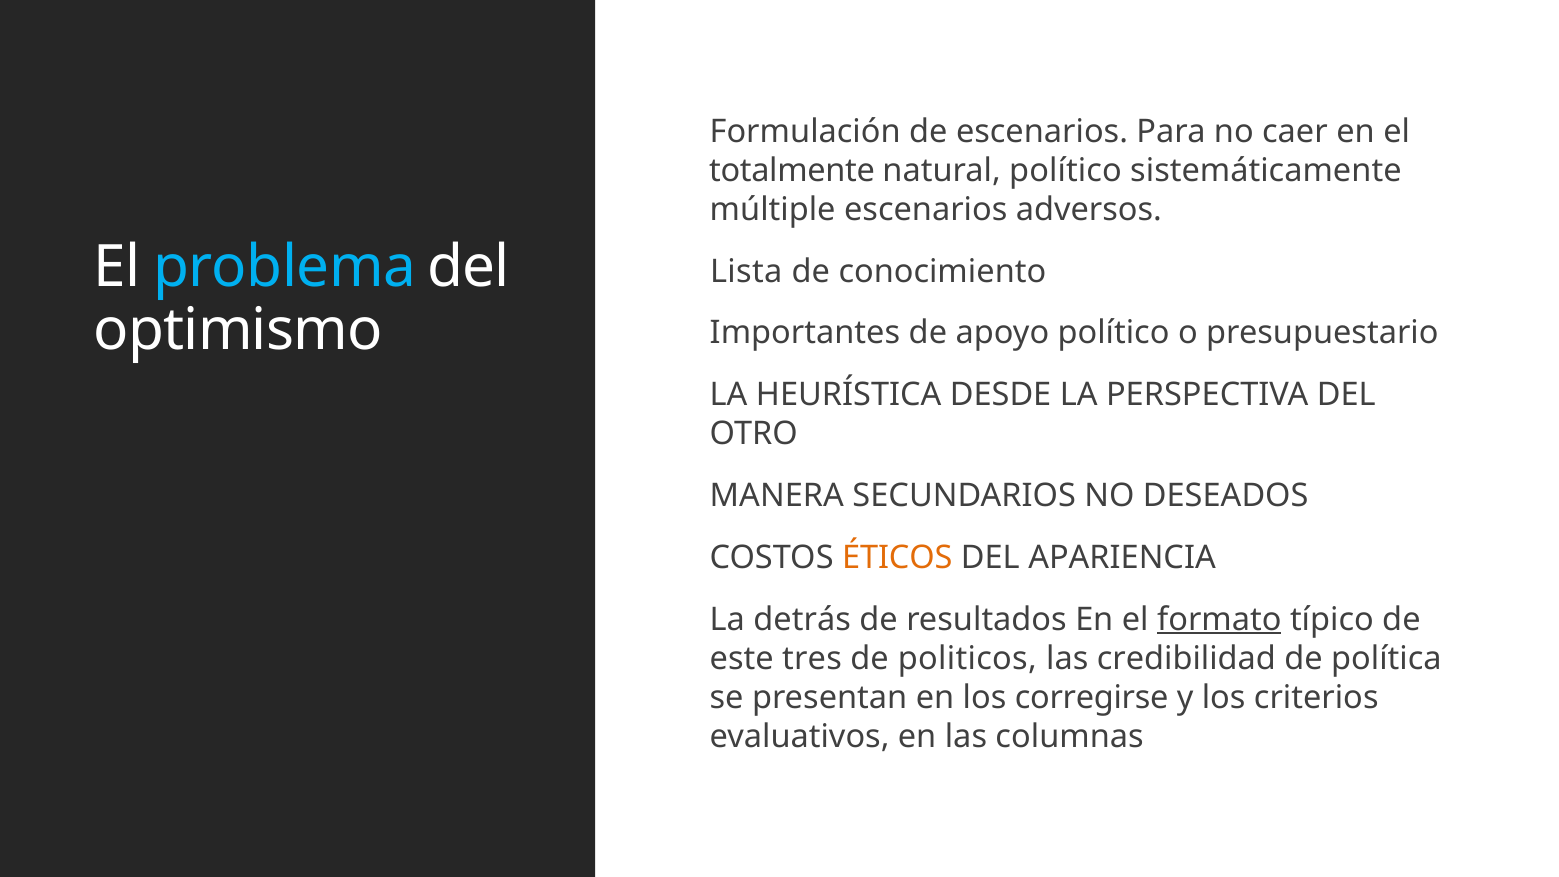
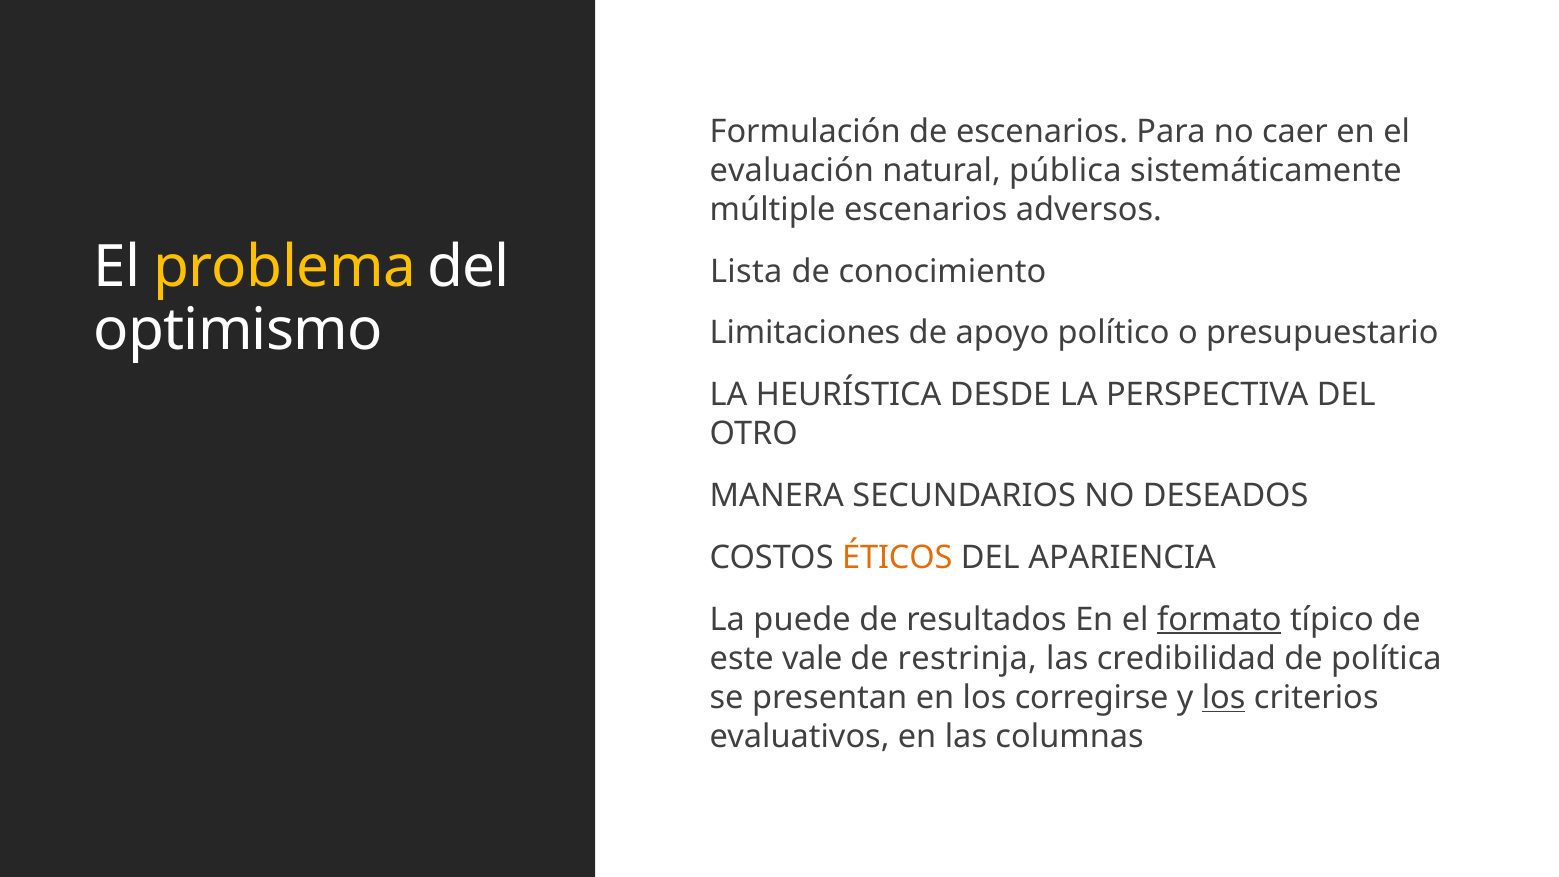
totalmente: totalmente -> evaluación (792, 171)
natural político: político -> pública (1065, 171)
problema colour: light blue -> yellow (284, 267)
Importantes: Importantes -> Limitaciones (805, 333)
detrás: detrás -> puede (802, 619)
tres: tres -> vale (812, 658)
politicos: politicos -> restrinja (967, 658)
los underline: none -> present (1224, 697)
